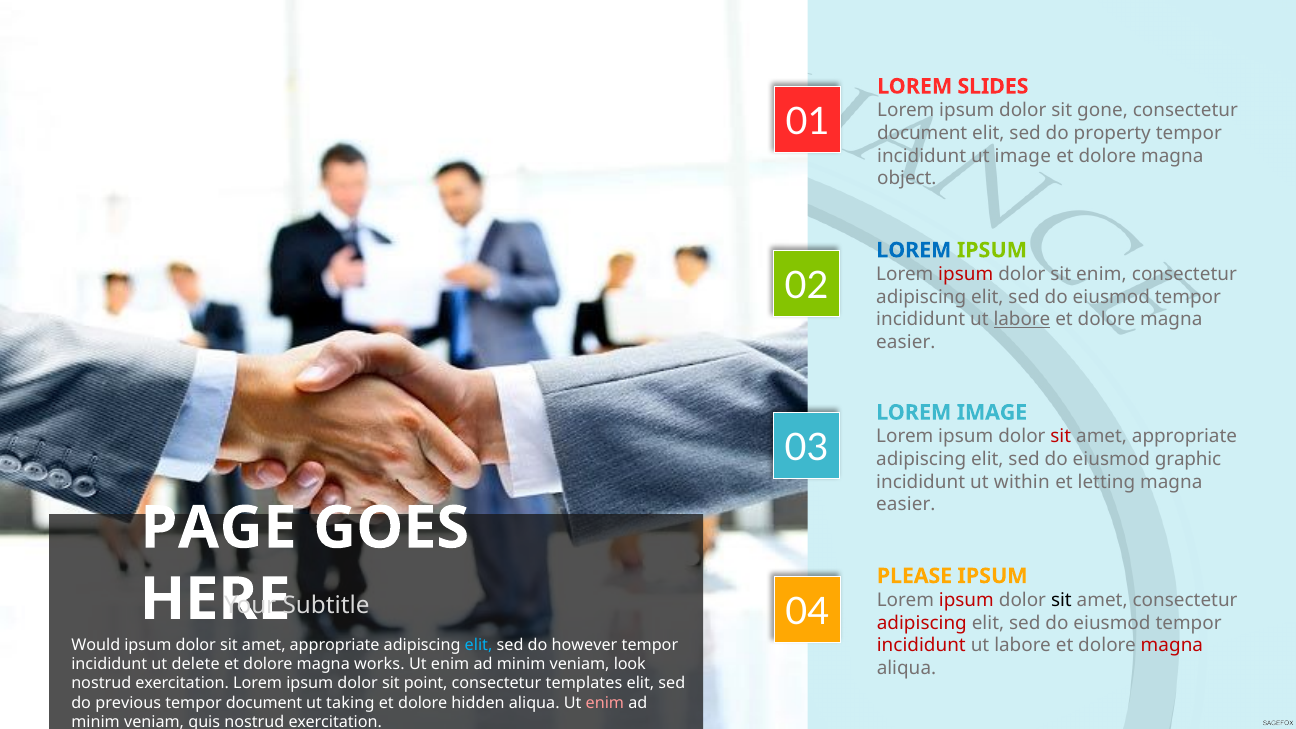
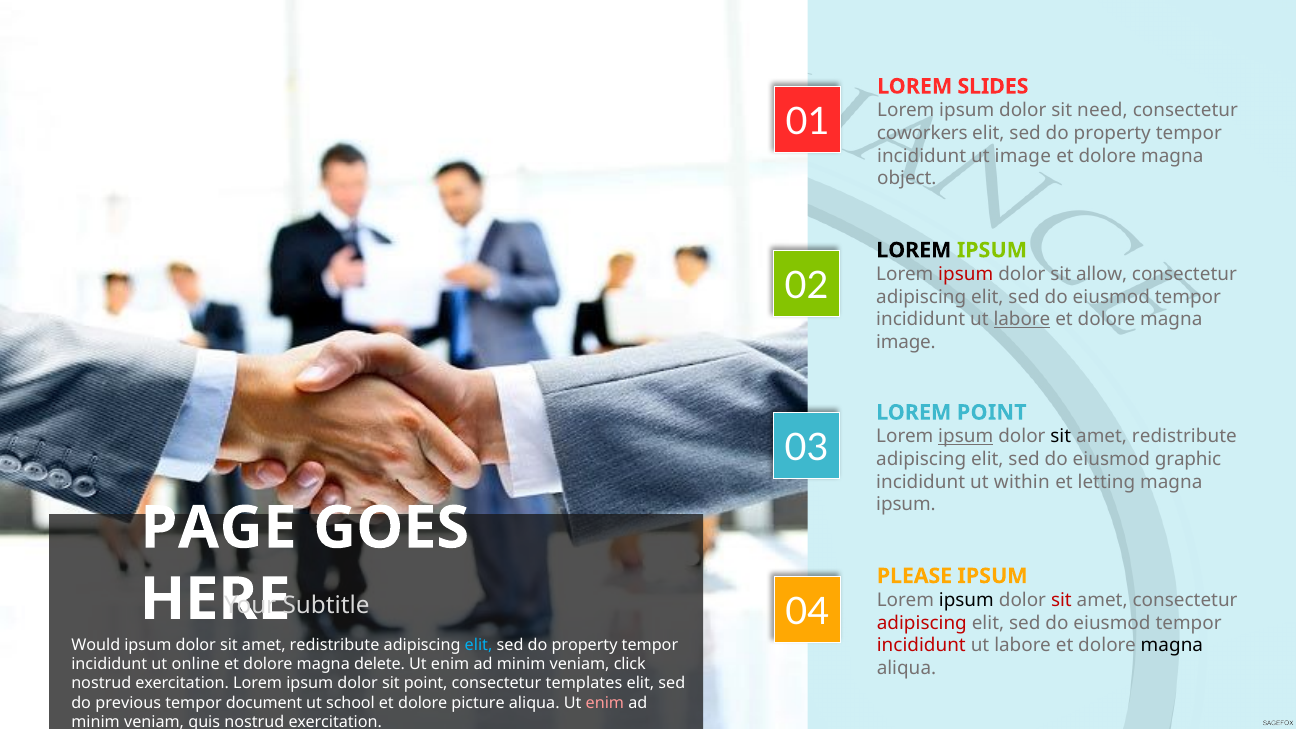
gone: gone -> need (1102, 111)
document: document -> coworkers (922, 133)
LOREM colour: blue -> black (914, 250)
sit enim: enim -> allow (1102, 274)
easier: easier -> image (906, 342)
LOREM IMAGE: IMAGE -> POINT (992, 413)
ipsum underline: none -> present (966, 437)
sit colour: red -> black (1061, 437)
appropriate: appropriate -> redistribute (1184, 437)
easier: easier -> ipsum (906, 505)
ipsum colour: red -> black (966, 600)
sit colour: black -> red (1061, 600)
appropriate: appropriate -> redistribute (335, 645)
however: however -> property (585, 645)
magna colour: red -> black (1172, 645)
delete: delete -> online (196, 664)
works: works -> delete (379, 664)
look: look -> click (630, 664)
taking: taking -> school (350, 703)
hidden: hidden -> picture (478, 703)
